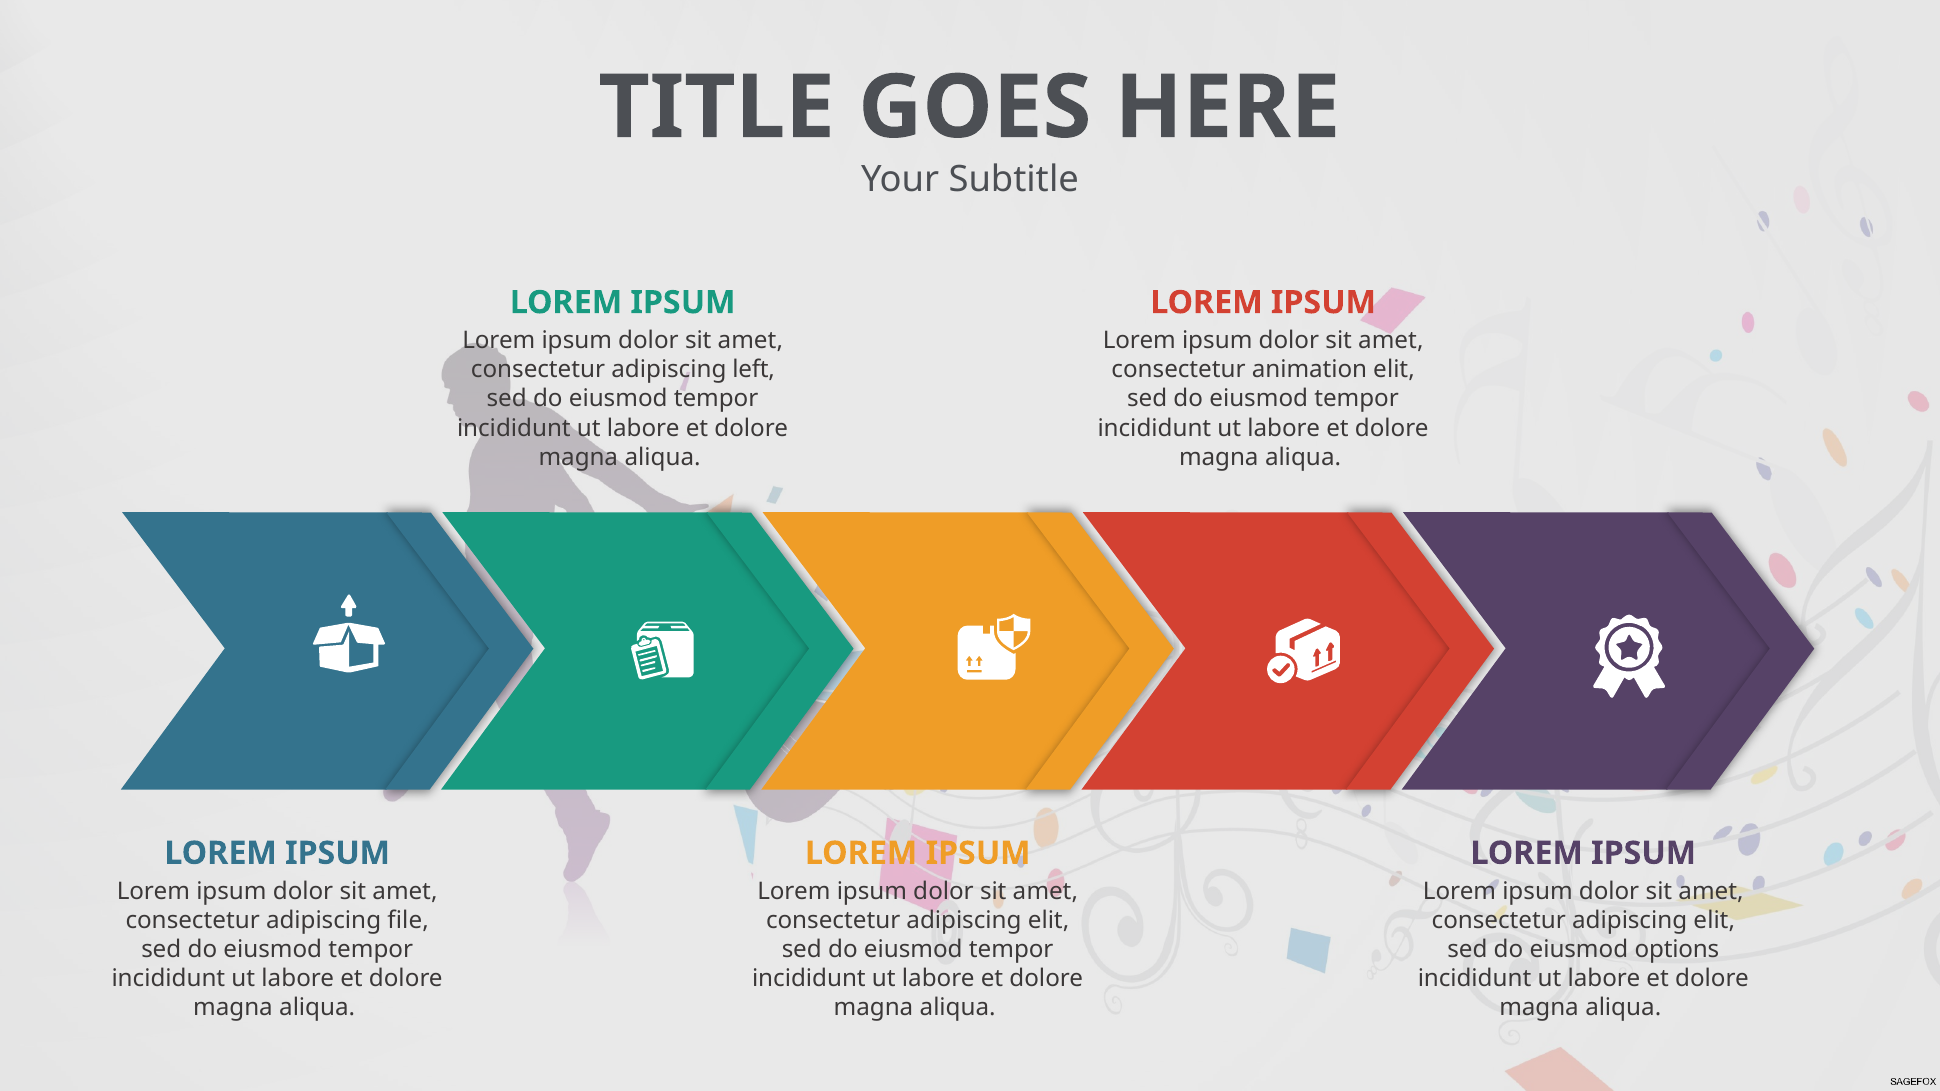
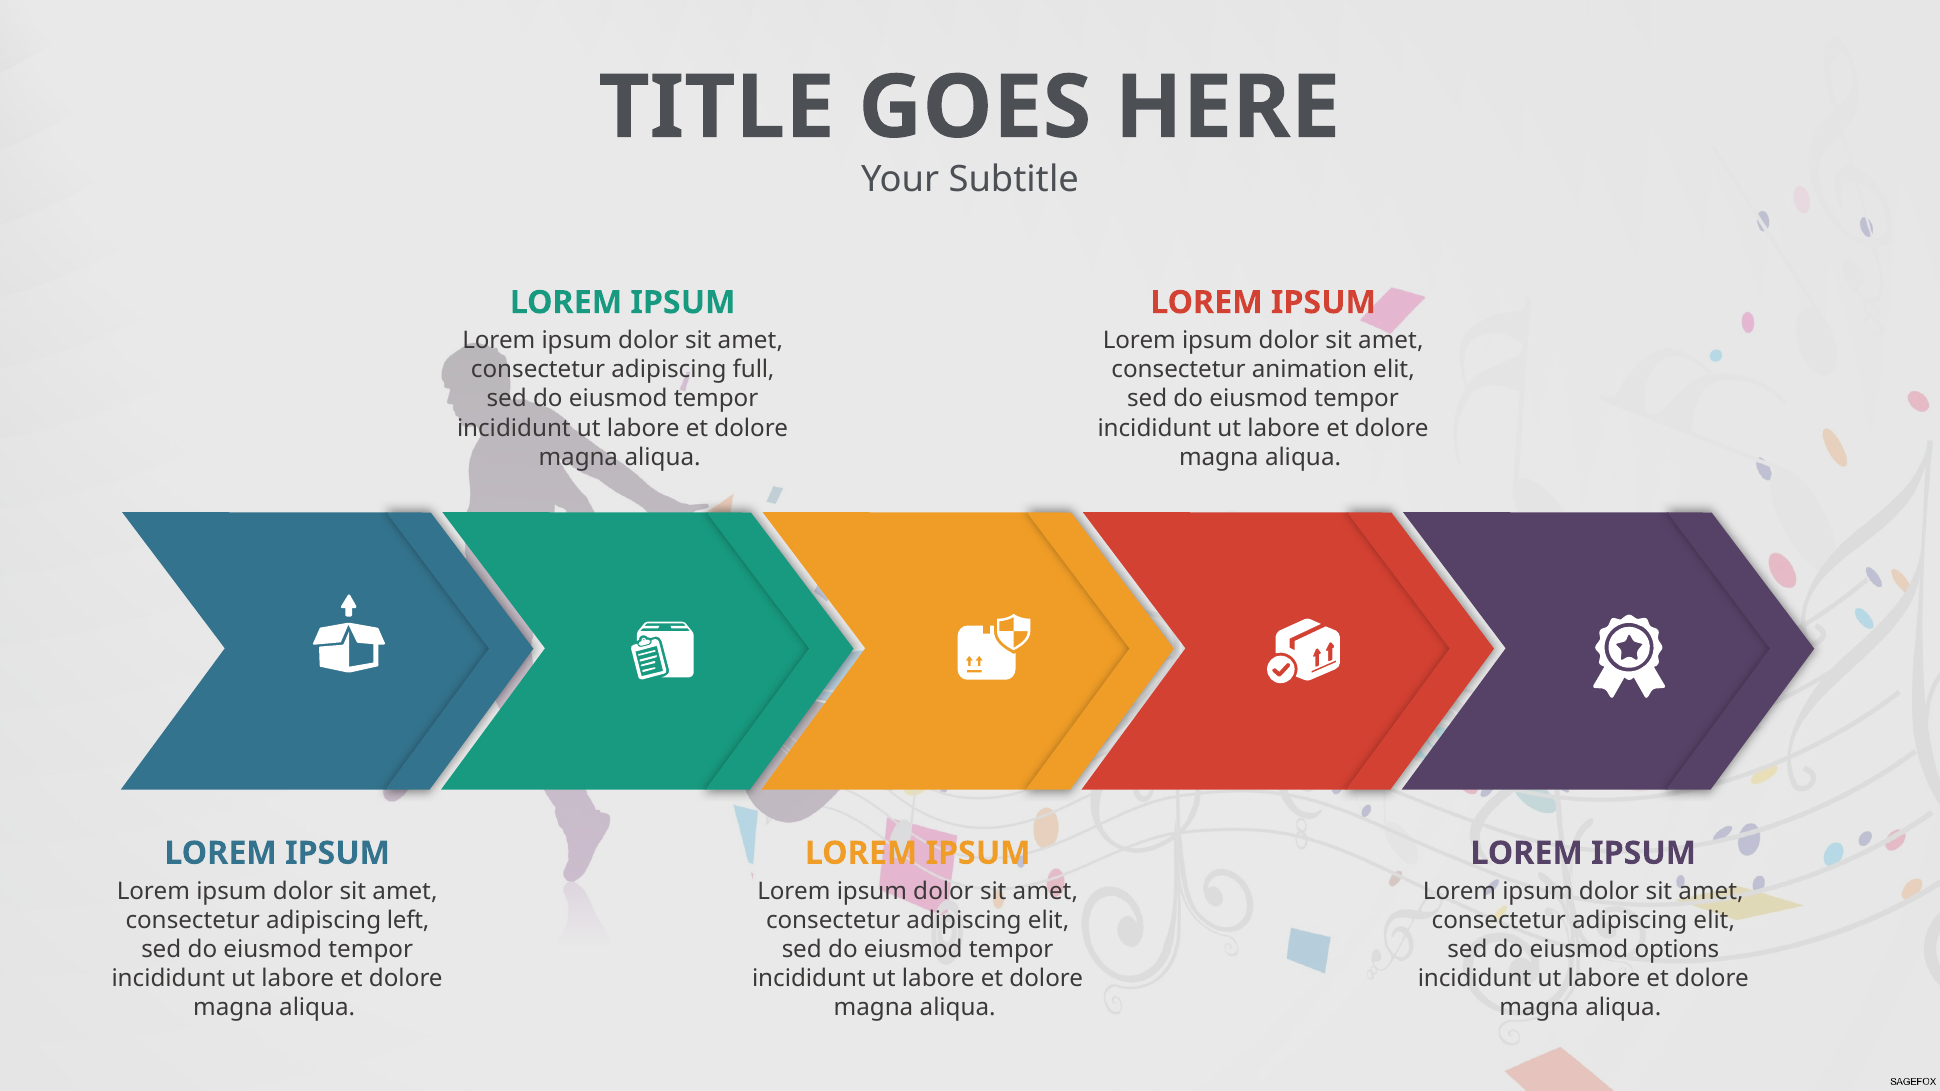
left: left -> full (754, 370)
file: file -> left (408, 921)
